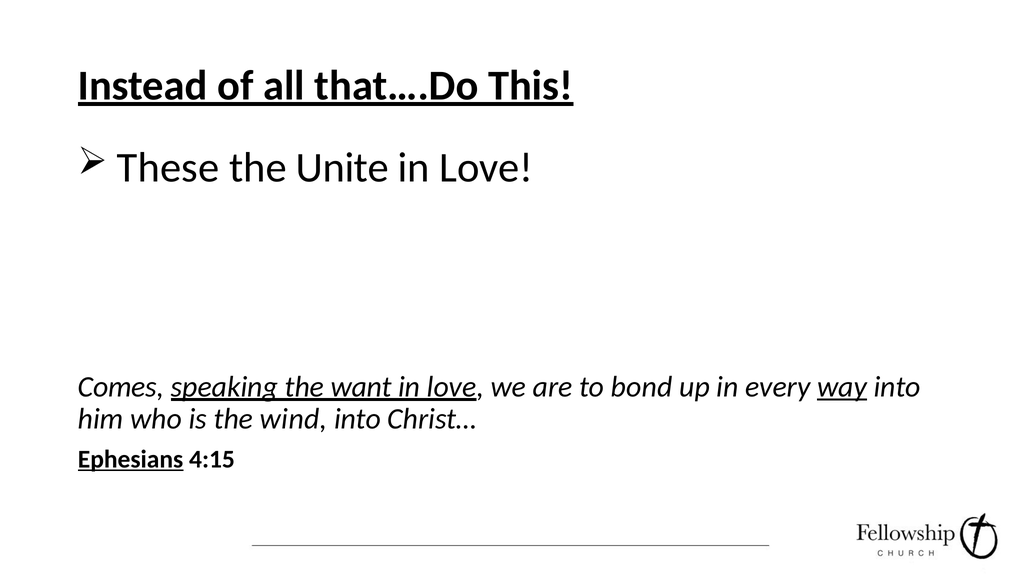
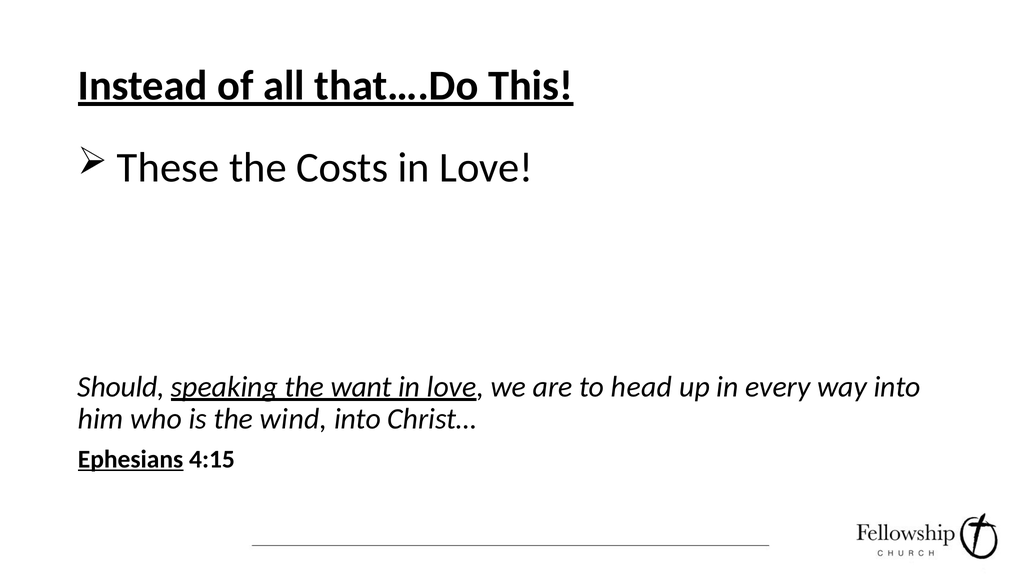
Unite: Unite -> Costs (342, 168)
Comes: Comes -> Should (121, 387)
bond: bond -> head (641, 387)
way underline: present -> none (842, 387)
